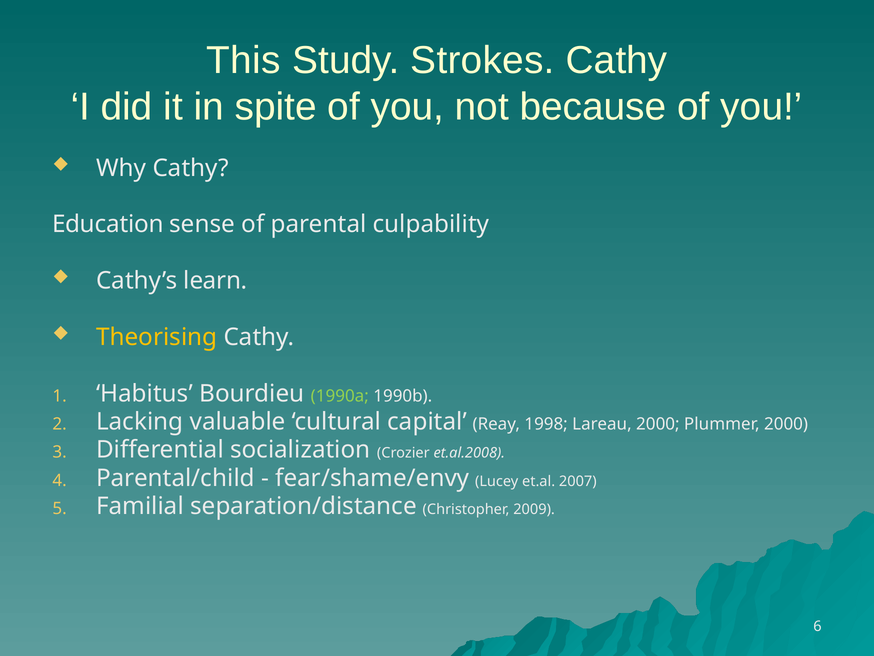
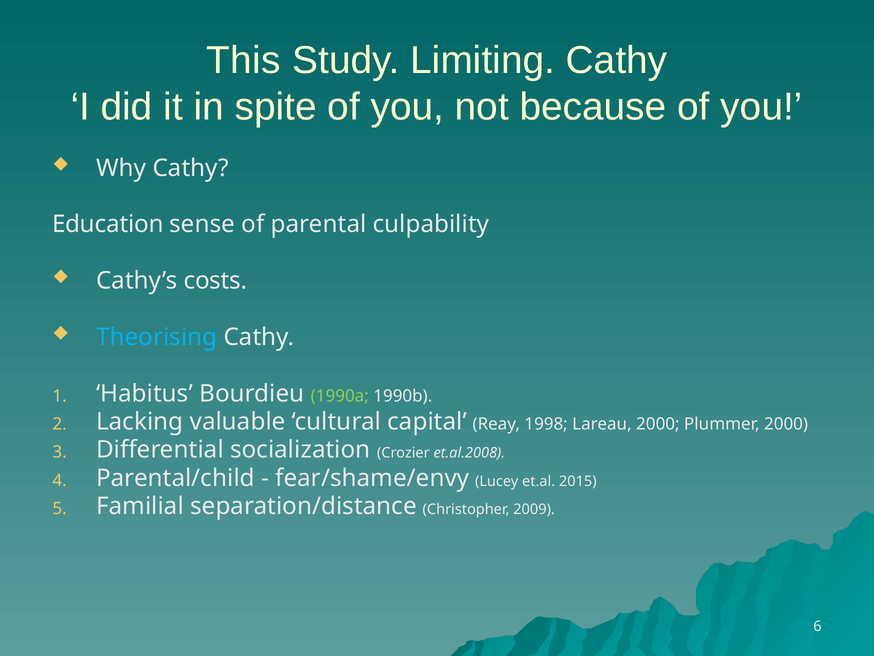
Strokes: Strokes -> Limiting (483, 60)
learn: learn -> costs (215, 281)
Theorising colour: yellow -> light blue (157, 337)
2007: 2007 -> 2015 (578, 481)
